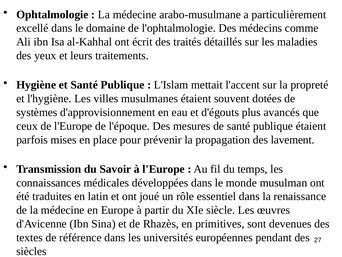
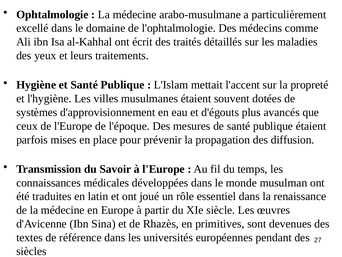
lavement: lavement -> diffusion (293, 139)
